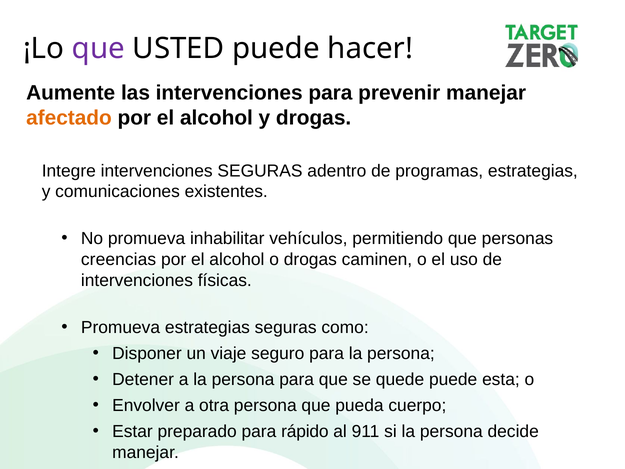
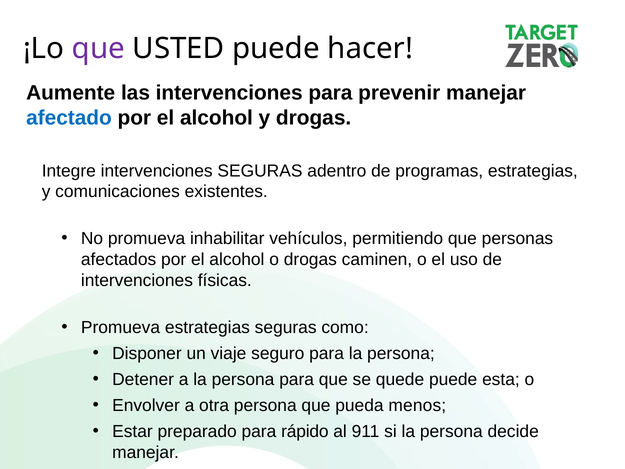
afectado colour: orange -> blue (69, 118)
creencias: creencias -> afectados (119, 259)
cuerpo: cuerpo -> menos (417, 405)
